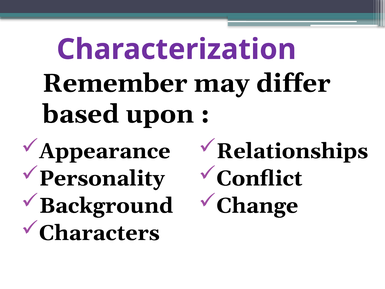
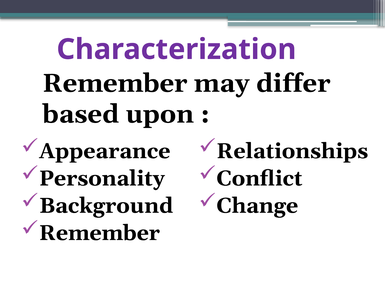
Characters: Characters -> Remember (99, 233)
